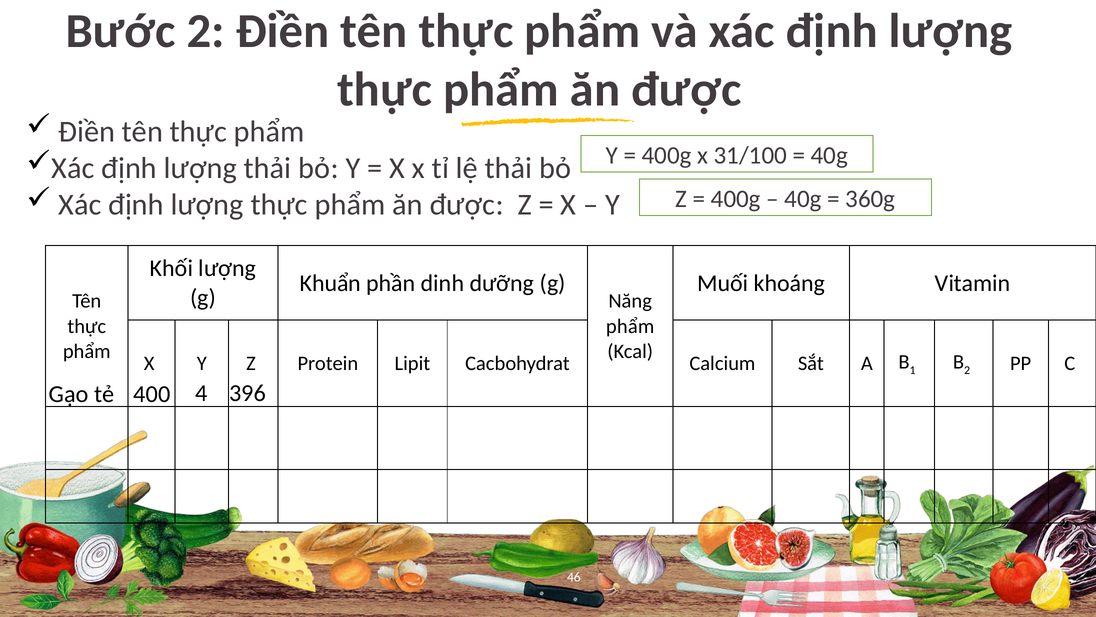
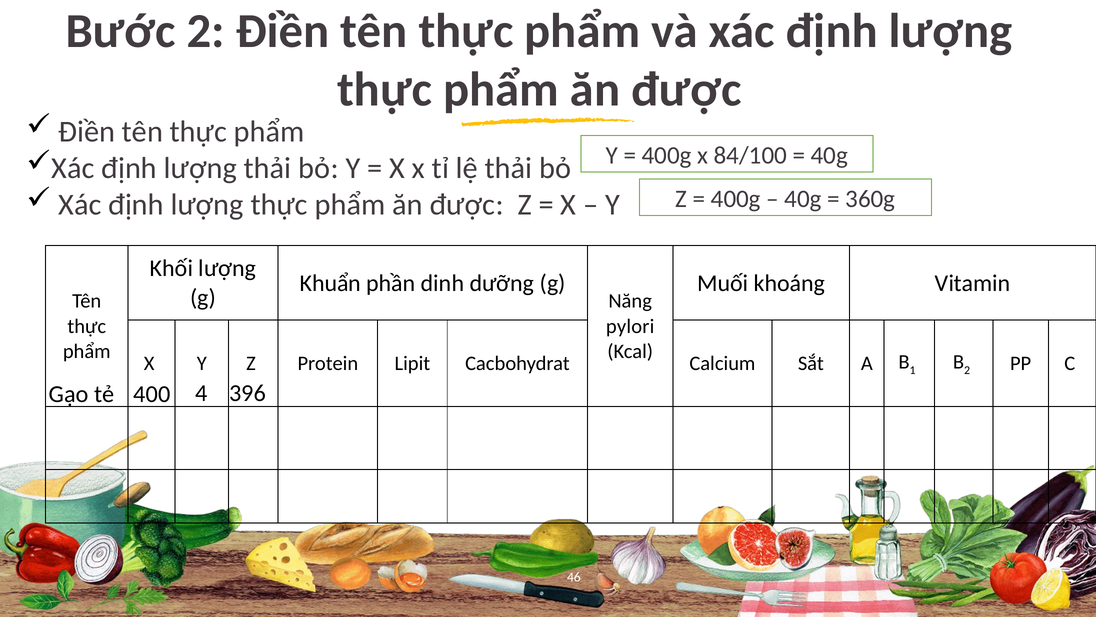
31/100: 31/100 -> 84/100 (750, 155)
phẩm: phẩm -> pylori (630, 326)
